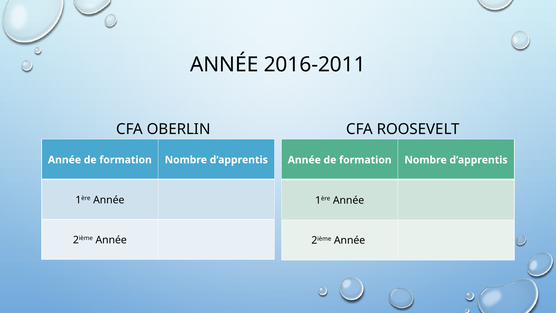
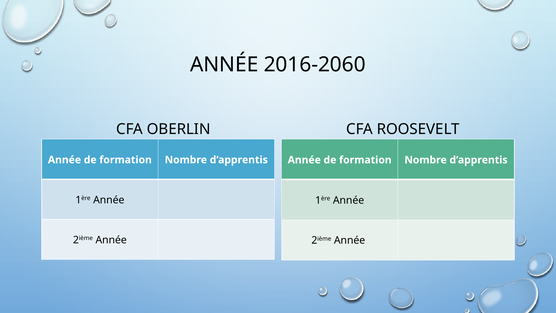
2016-2011: 2016-2011 -> 2016-2060 (315, 64)
